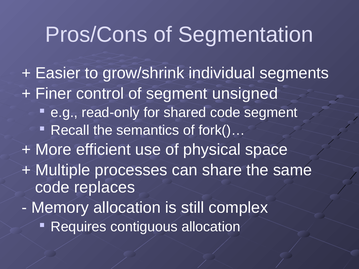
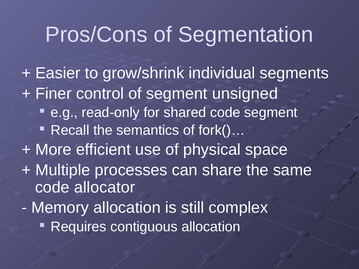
replaces: replaces -> allocator (105, 187)
